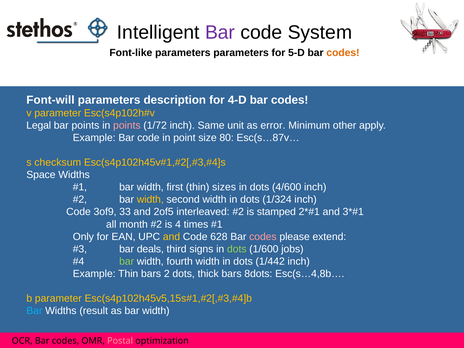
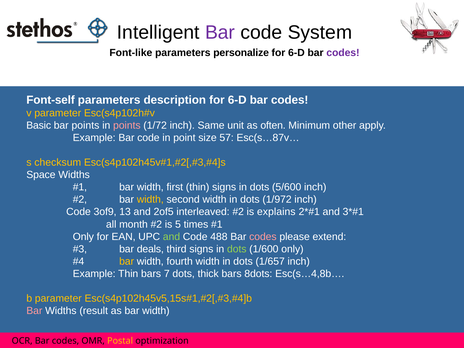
parameters parameters: parameters -> personalize (241, 53)
5-D: 5-D -> 6-D (296, 53)
codes colour: orange -> purple (343, 53)
Font-will: Font-will -> Font-self (51, 100)
description for 4-D: 4-D -> 6-D (237, 100)
Legal: Legal -> Basic (39, 125)
error: error -> often (273, 125)
80: 80 -> 57 (227, 138)
thin sizes: sizes -> signs (224, 187)
4/600: 4/600 -> 5/600 (287, 187)
1/324: 1/324 -> 1/972 (277, 200)
33: 33 -> 13 (125, 212)
stamped: stamped -> explains (276, 212)
4: 4 -> 5 (178, 224)
and colour: yellow -> light green (171, 237)
628: 628 -> 488 (219, 237)
1/600 jobs: jobs -> only (292, 249)
bar colour: light green -> yellow (127, 261)
1/442: 1/442 -> 1/657 (270, 261)
2: 2 -> 7 (167, 274)
Bar colour: light blue -> pink (34, 311)
Postal colour: pink -> yellow (120, 341)
